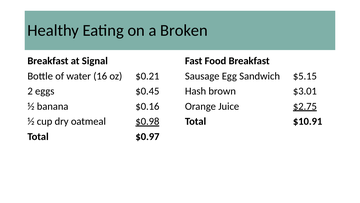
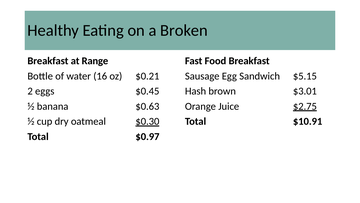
Signal: Signal -> Range (95, 61)
$0.16: $0.16 -> $0.63 (147, 106)
$0.98: $0.98 -> $0.30 (147, 121)
